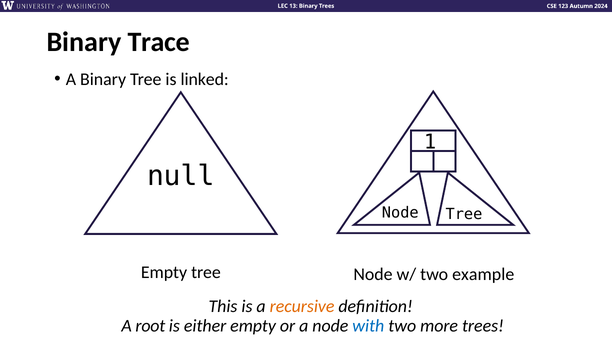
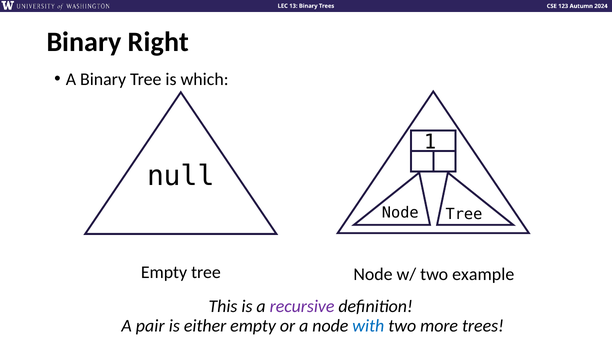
Trace: Trace -> Right (158, 42)
linked: linked -> which (205, 79)
recursive colour: orange -> purple (302, 307)
root: root -> pair (150, 326)
